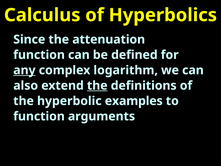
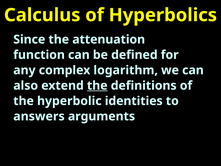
any underline: present -> none (24, 70)
examples: examples -> identities (134, 101)
function: function -> answers (39, 116)
